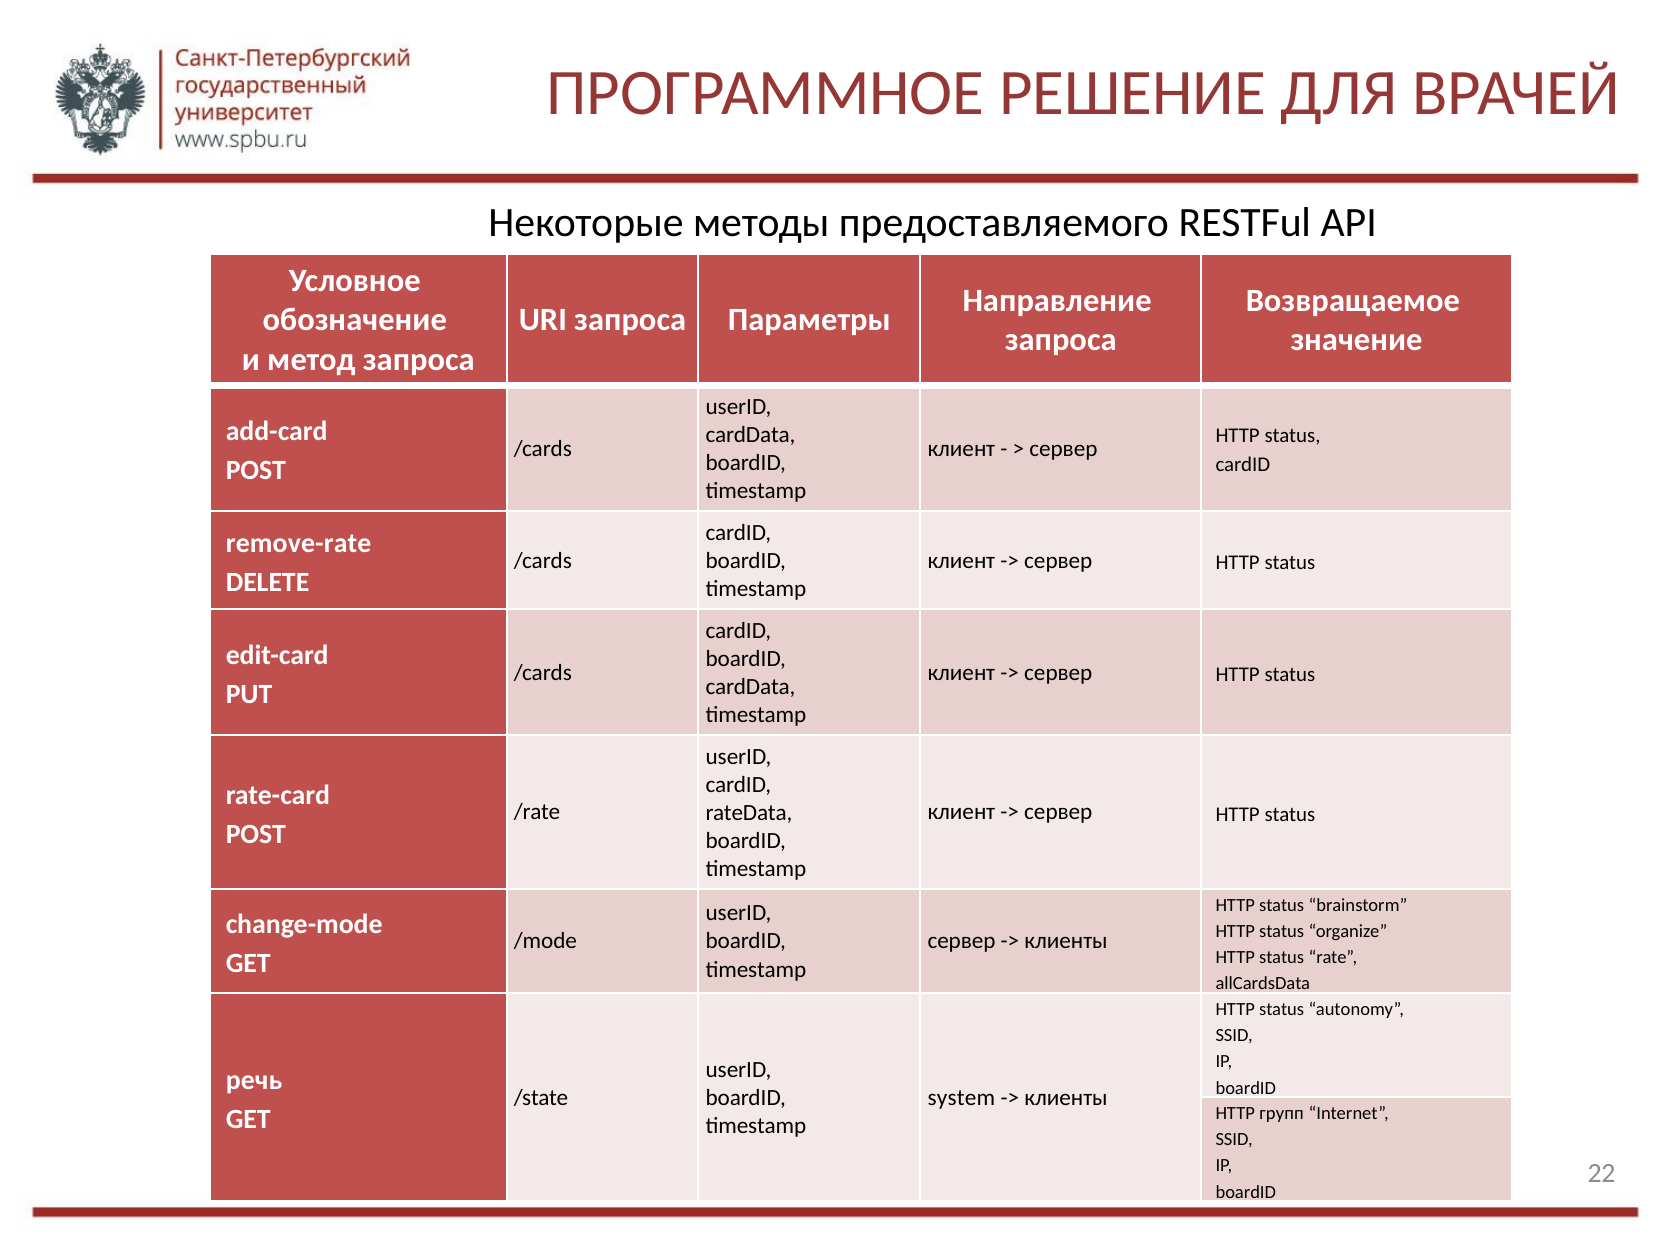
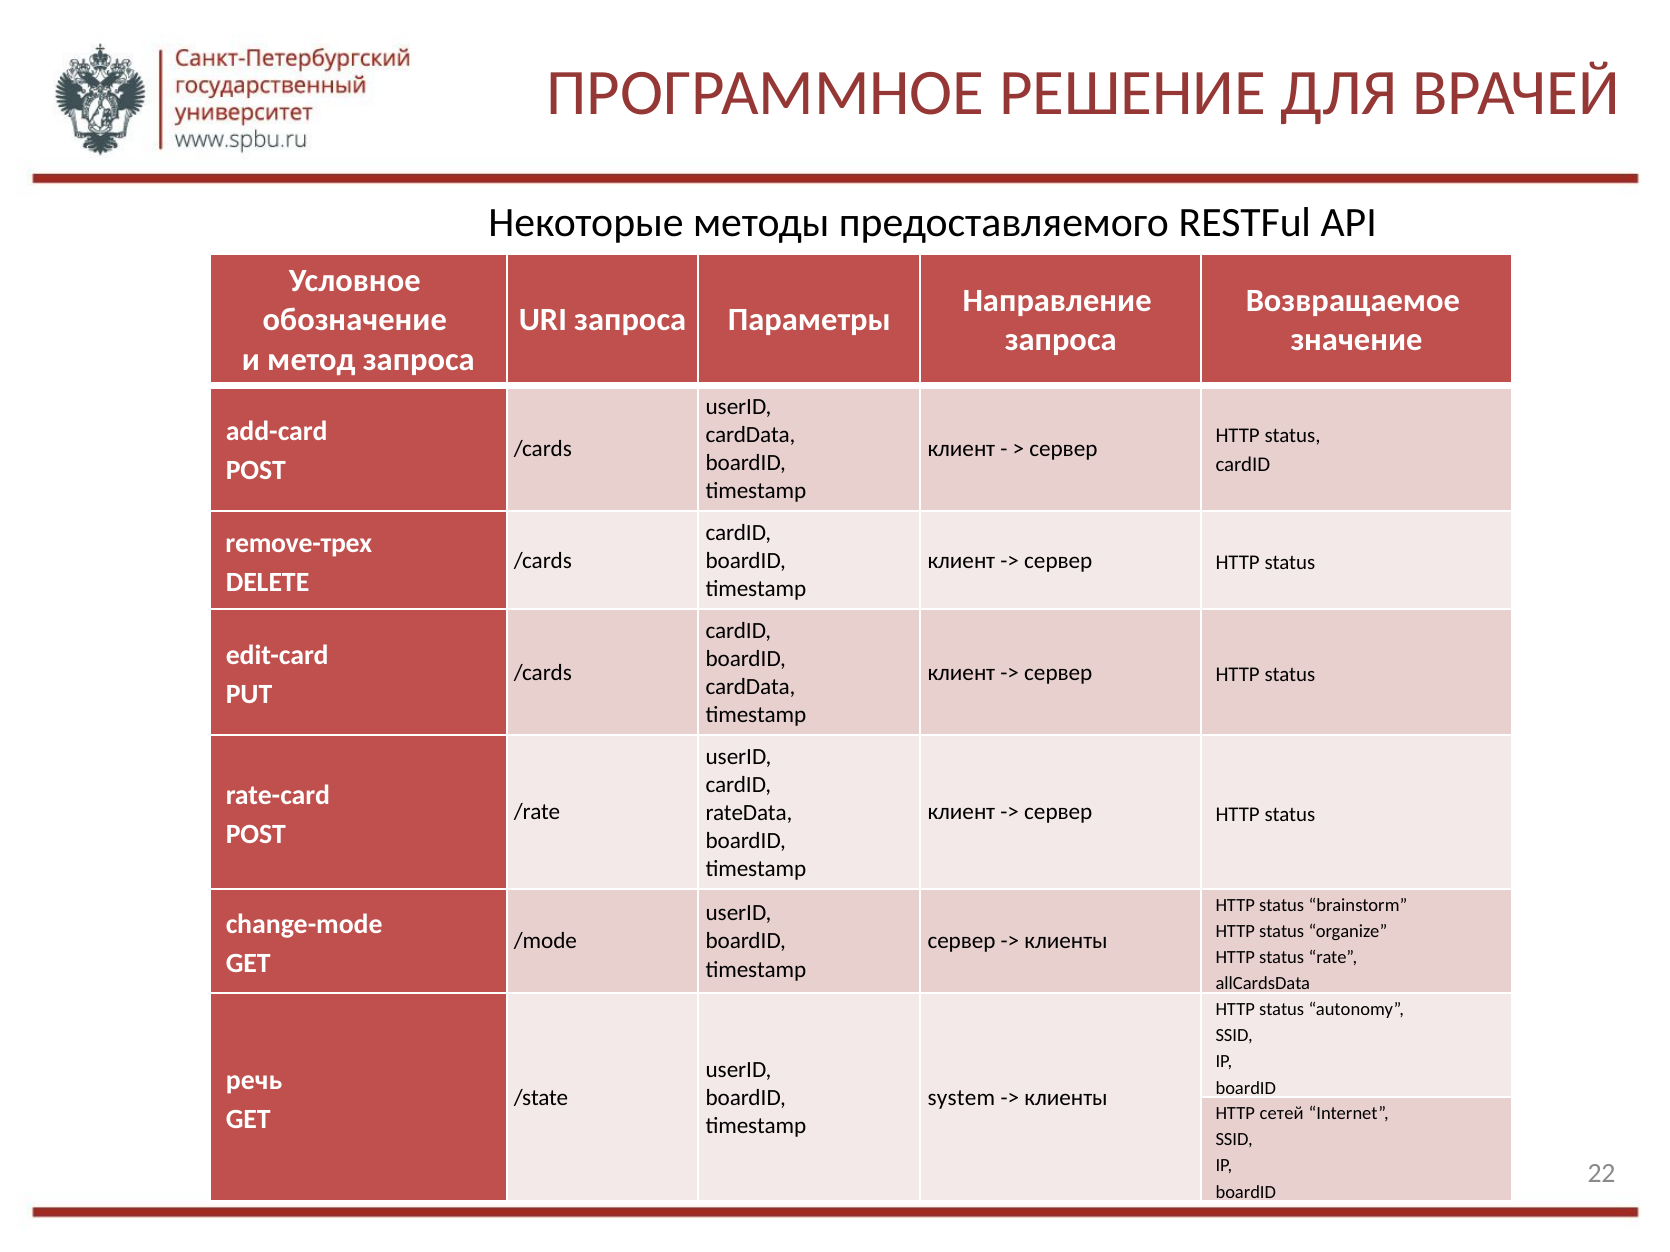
remove-rate: remove-rate -> remove-трех (299, 544)
групп: групп -> сетей (1282, 1114)
